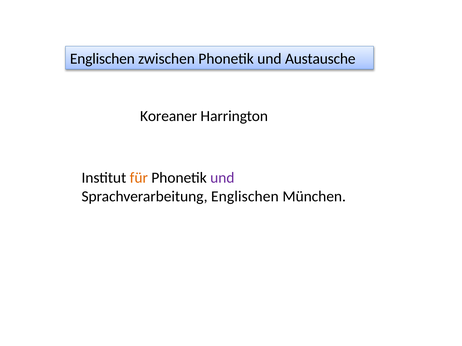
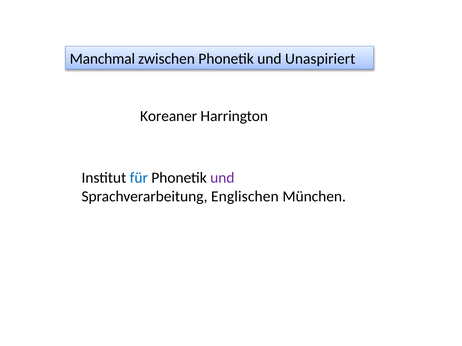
Englischen: Englischen -> Manchmal (102, 59)
Austausche: Austausche -> Unaspiriert (320, 59)
für colour: orange -> blue (139, 178)
